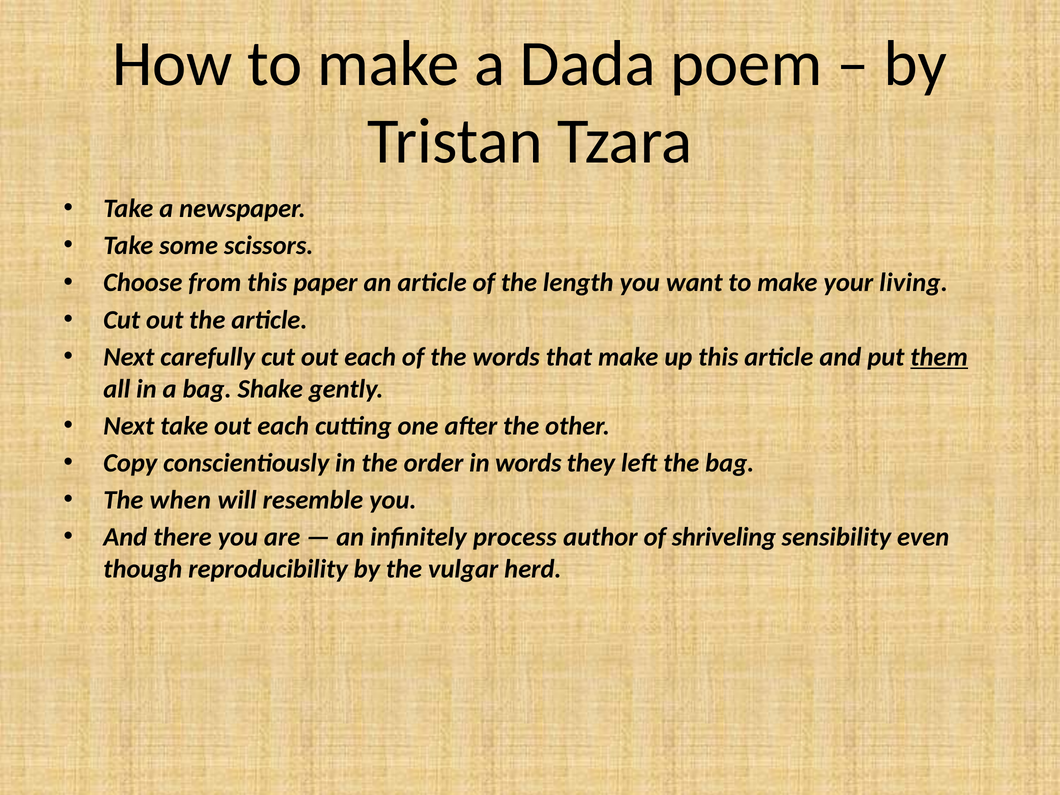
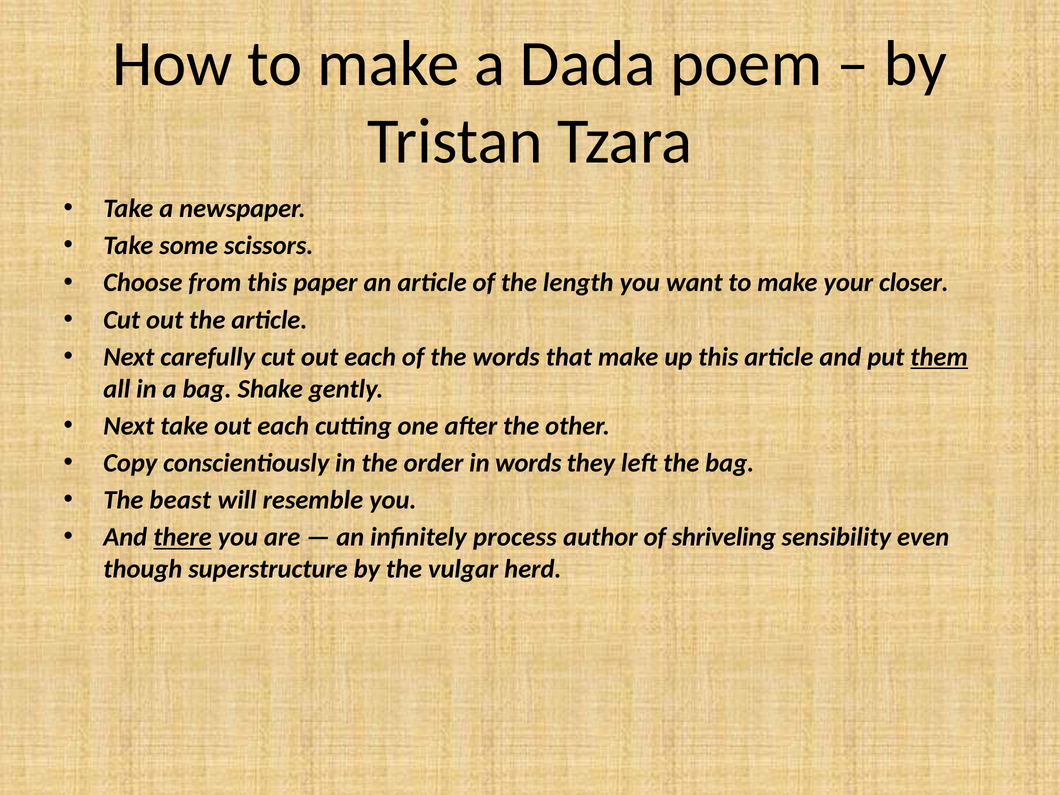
living: living -> closer (914, 283)
when: when -> beast (180, 500)
there underline: none -> present (183, 537)
reproducibility: reproducibility -> superstructure (268, 569)
